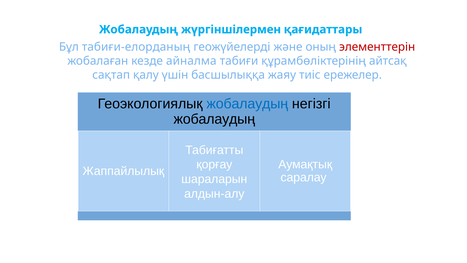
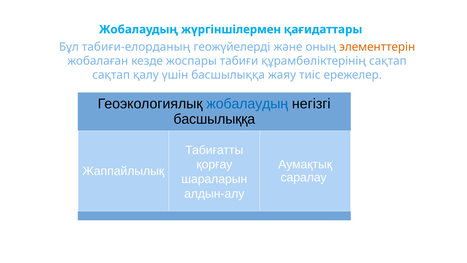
элементтерін colour: red -> orange (377, 47)
айналма: айналма -> жоспары (191, 61)
құрамбөліктерінің айтсақ: айтсақ -> сақтап (388, 61)
жобалаудың: жобалаудың -> басшылыққа (214, 119)
